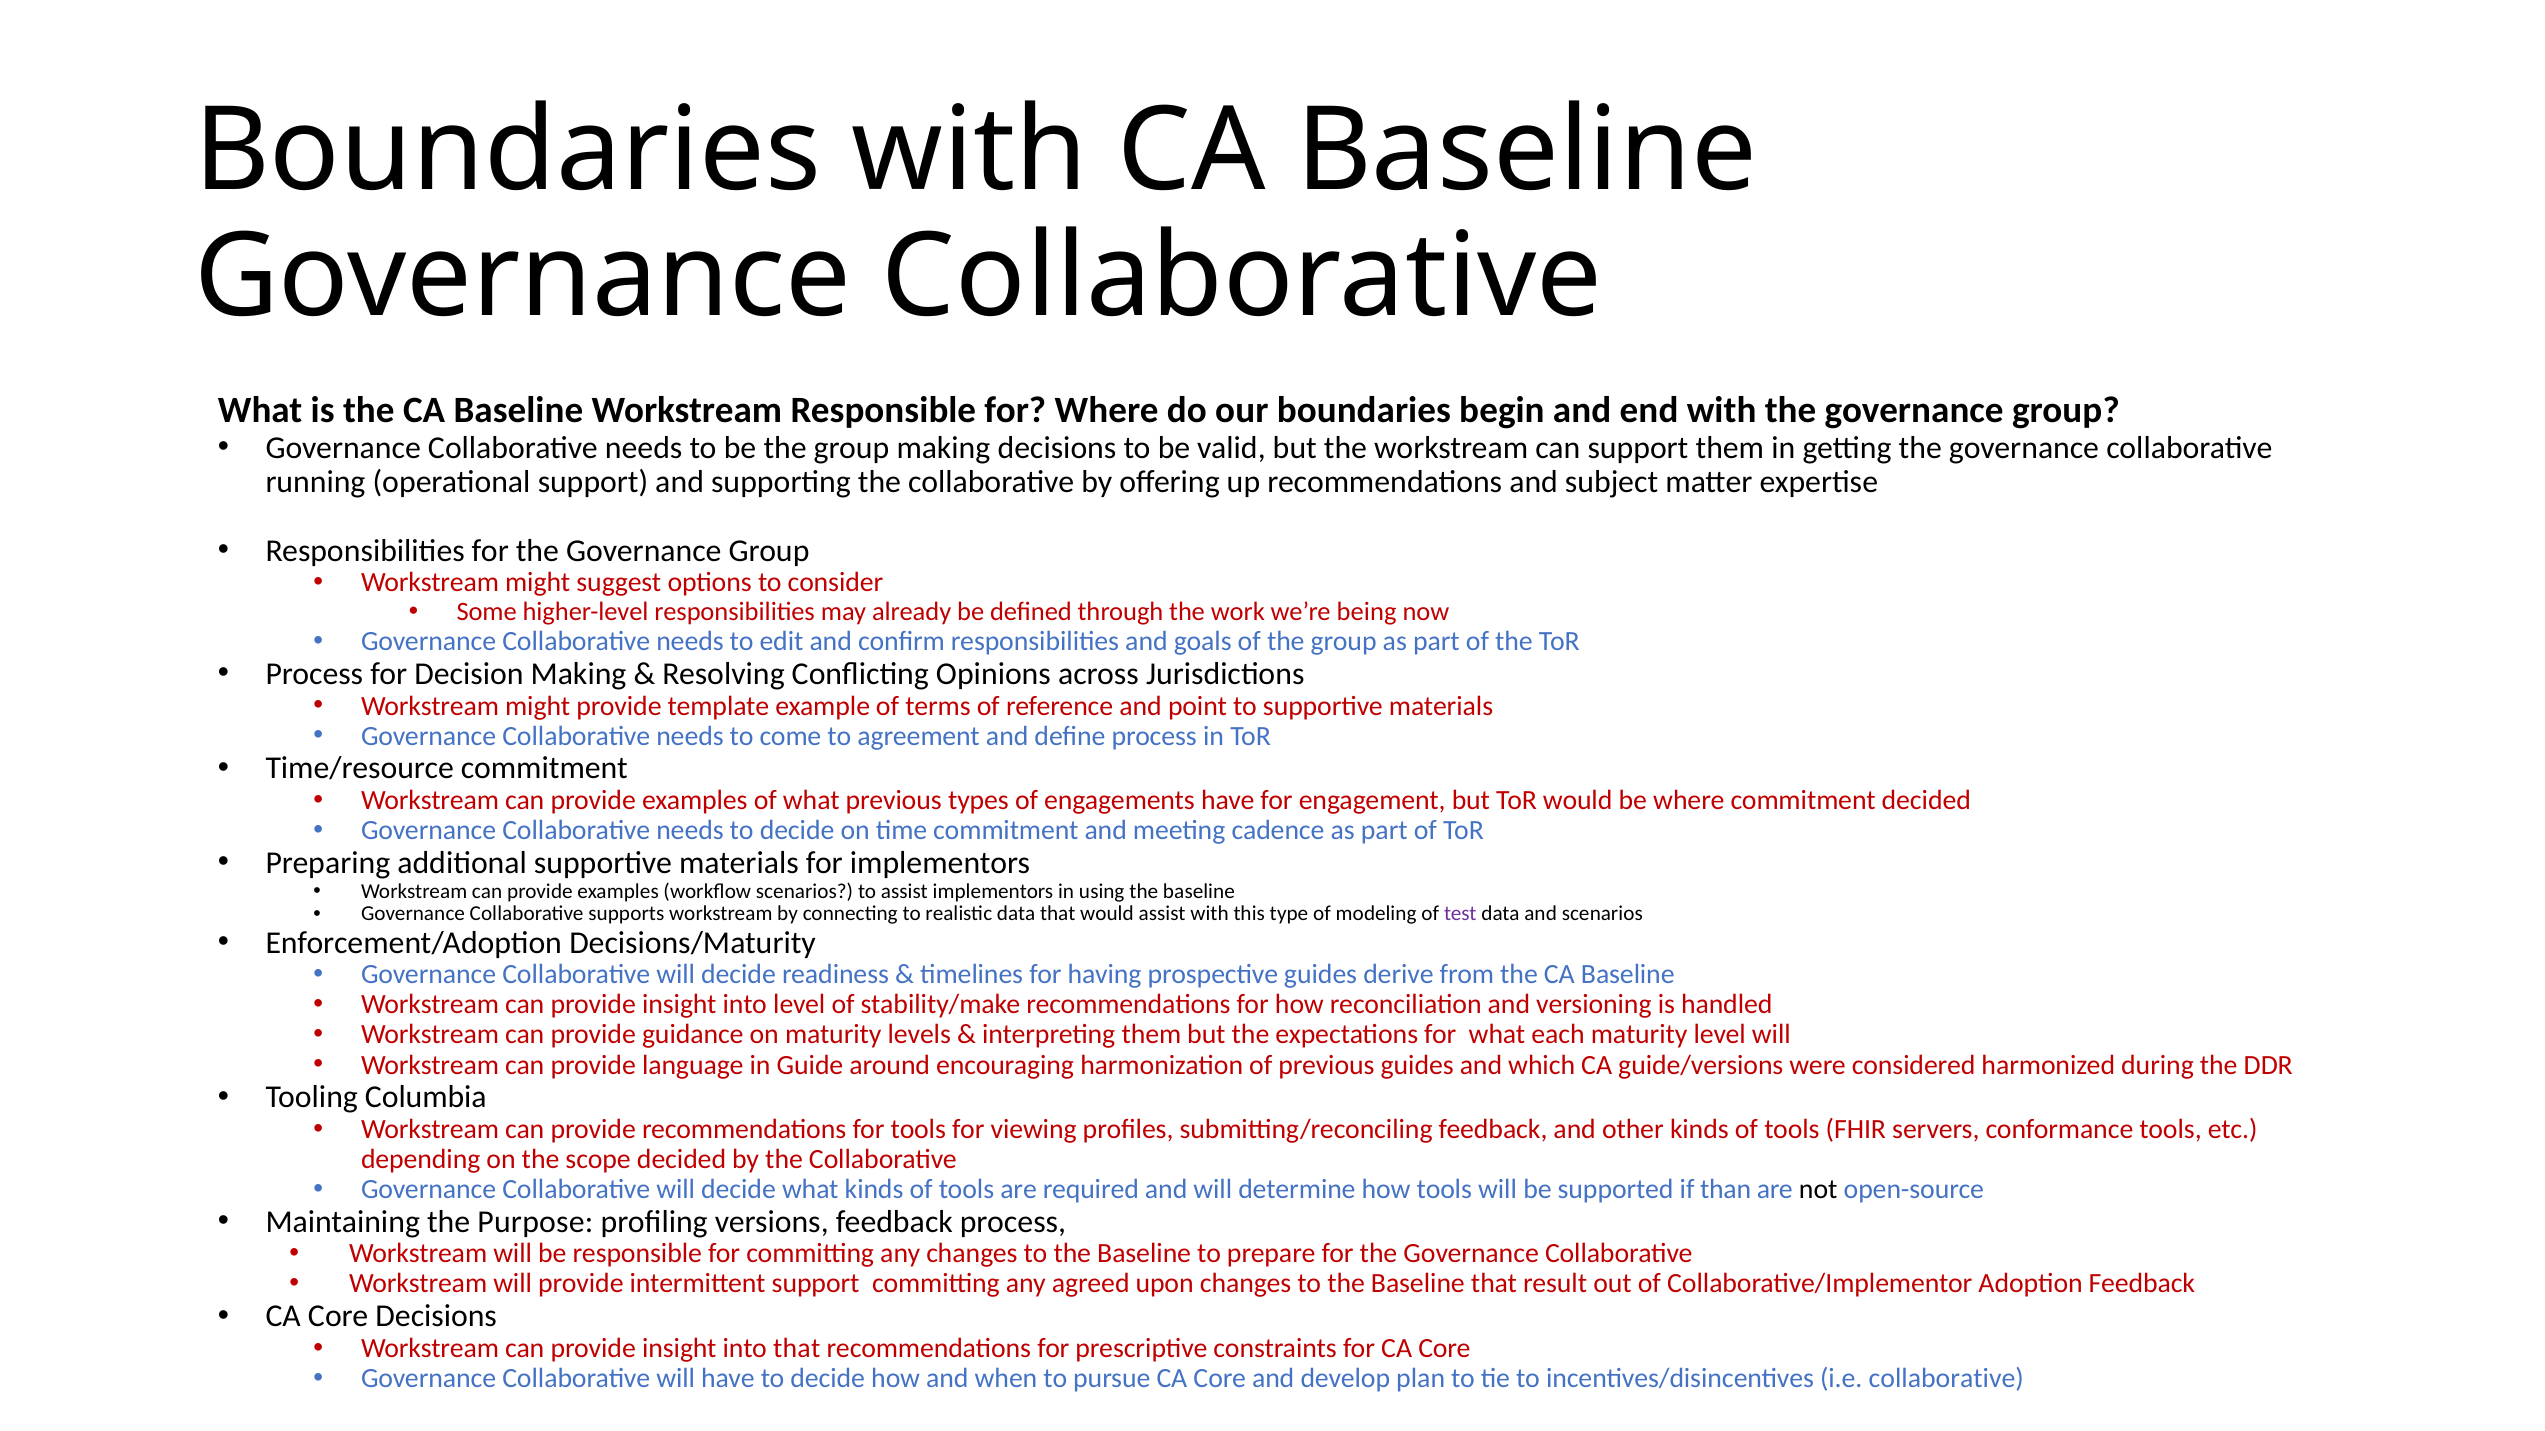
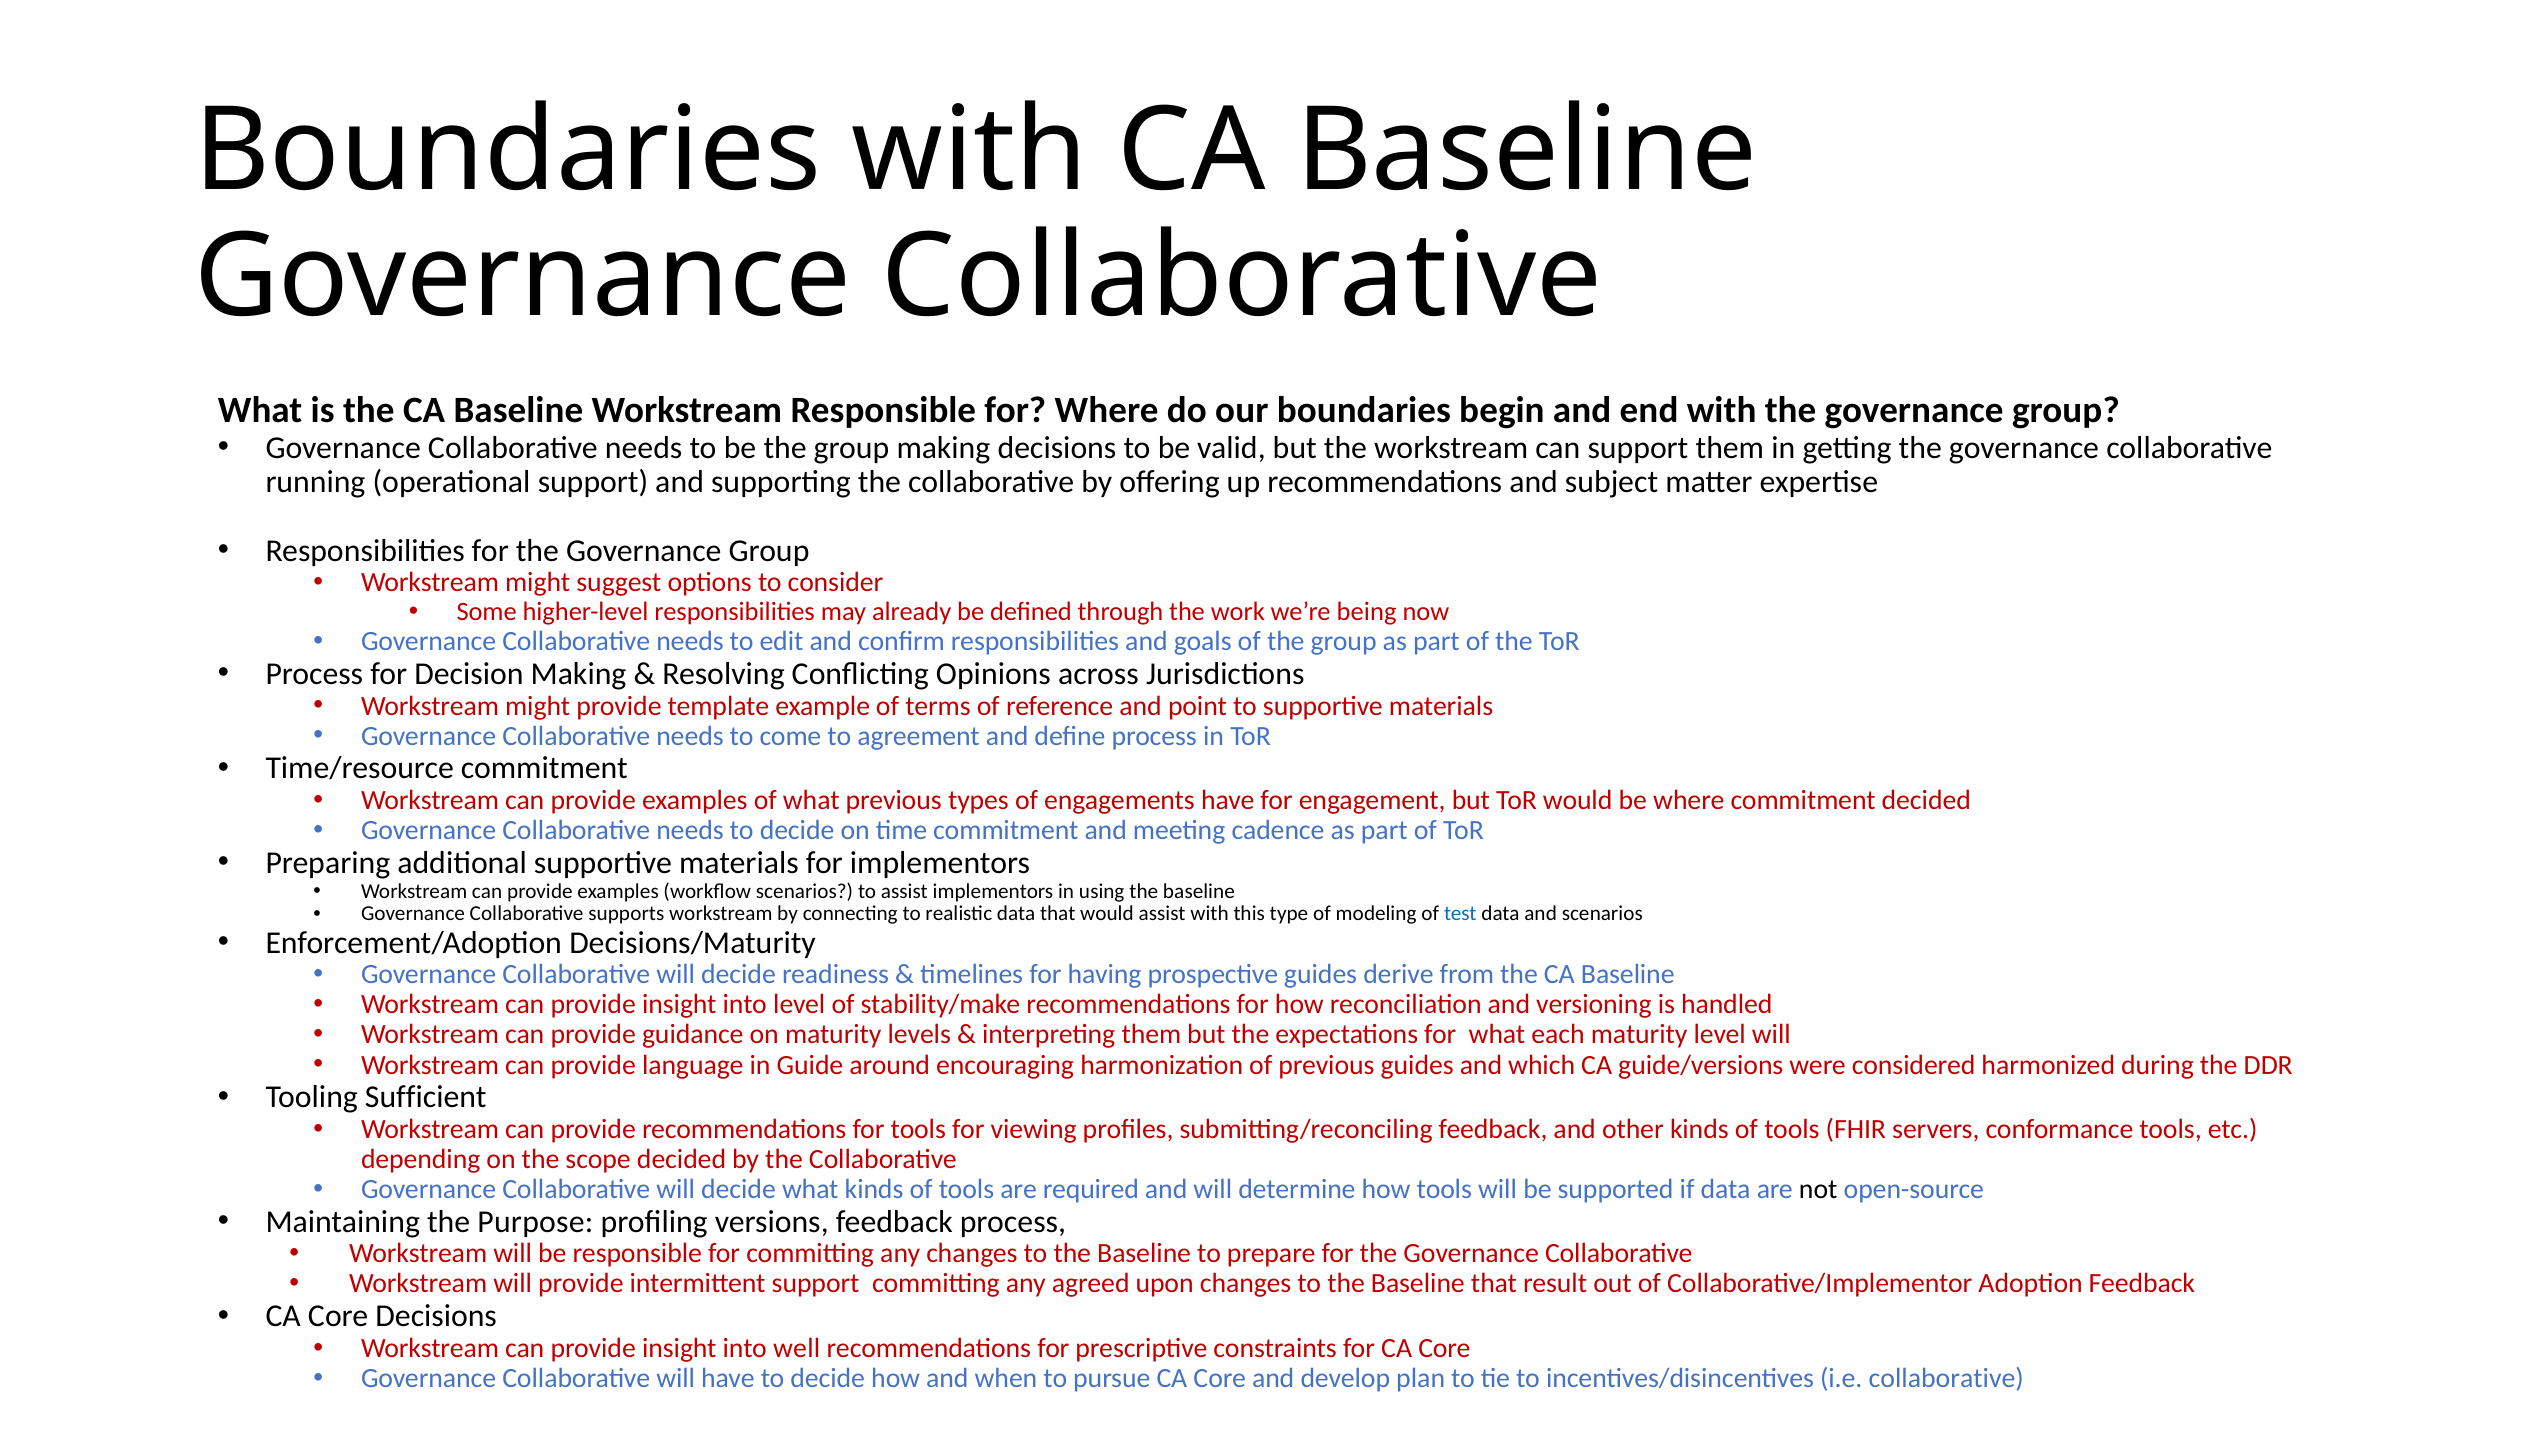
test colour: purple -> blue (1460, 914)
Columbia: Columbia -> Sufficient (426, 1097)
if than: than -> data (1726, 1190)
into that: that -> well (797, 1349)
